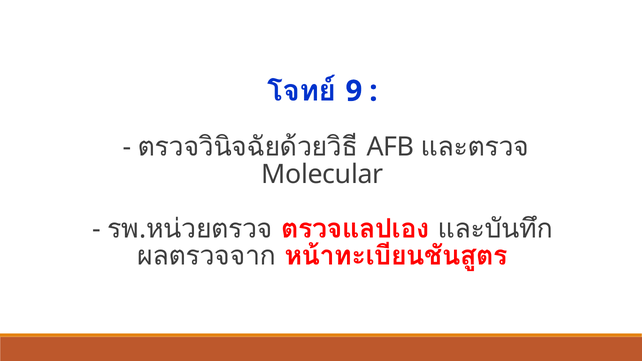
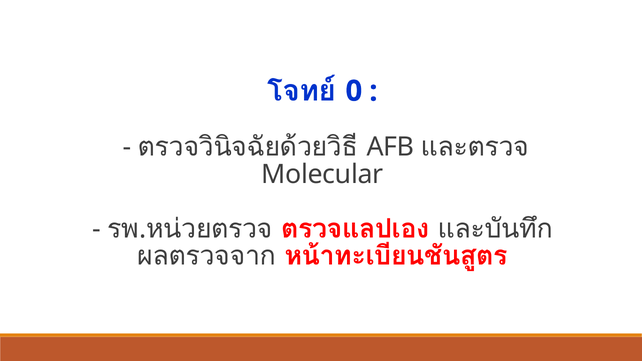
9: 9 -> 0 (354, 91)
